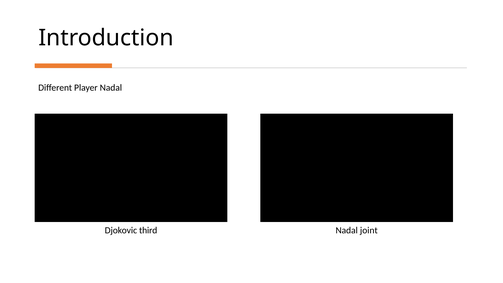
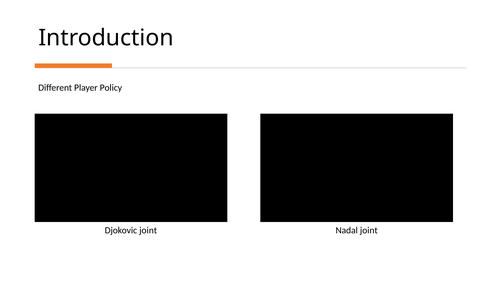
Player Nadal: Nadal -> Policy (111, 88)
Djokovic third: third -> joint (148, 230)
